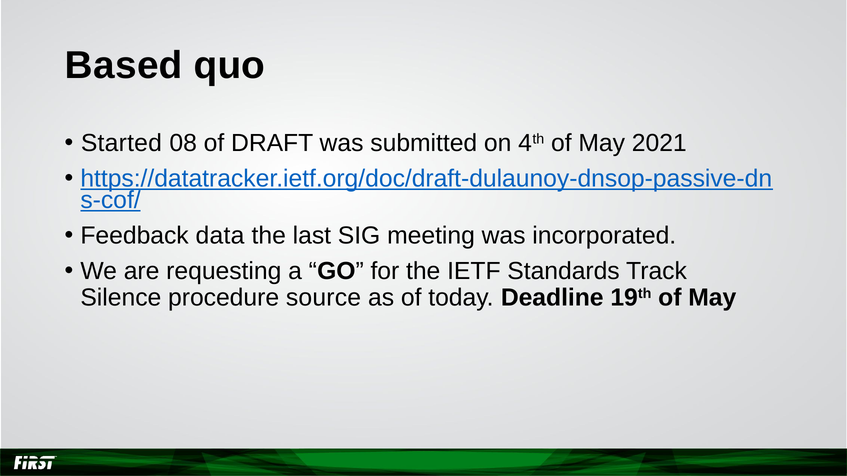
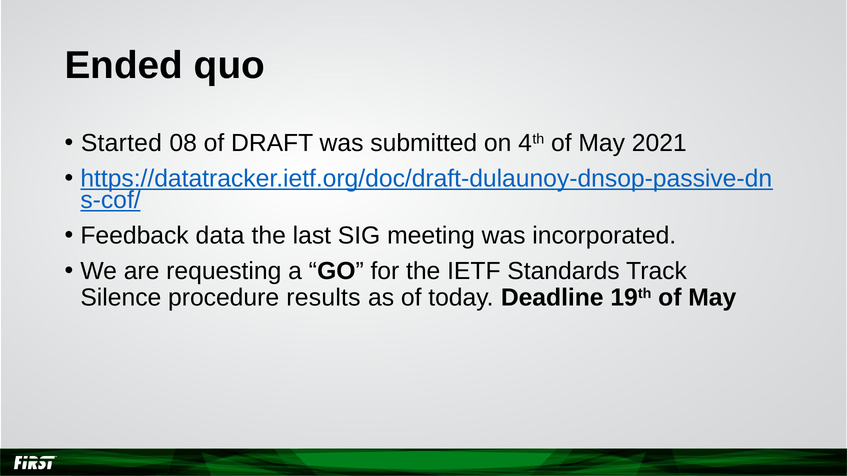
Based: Based -> Ended (124, 66)
source: source -> results (323, 298)
